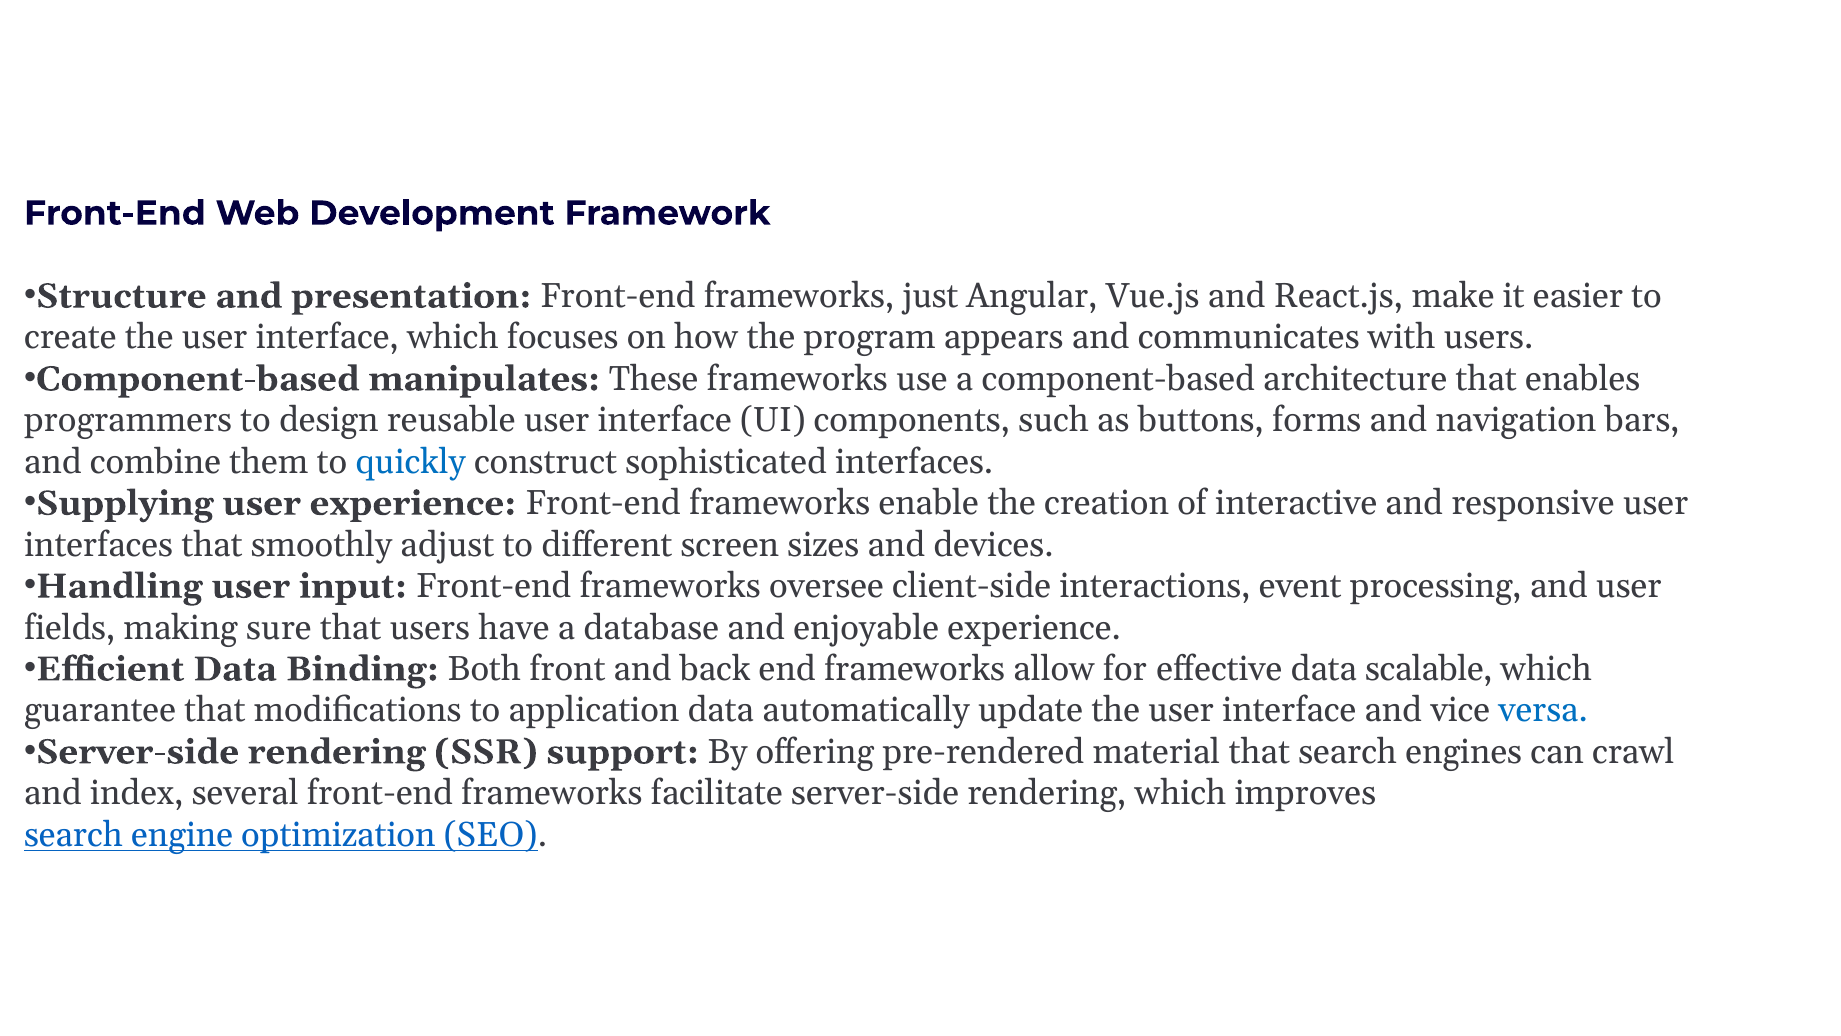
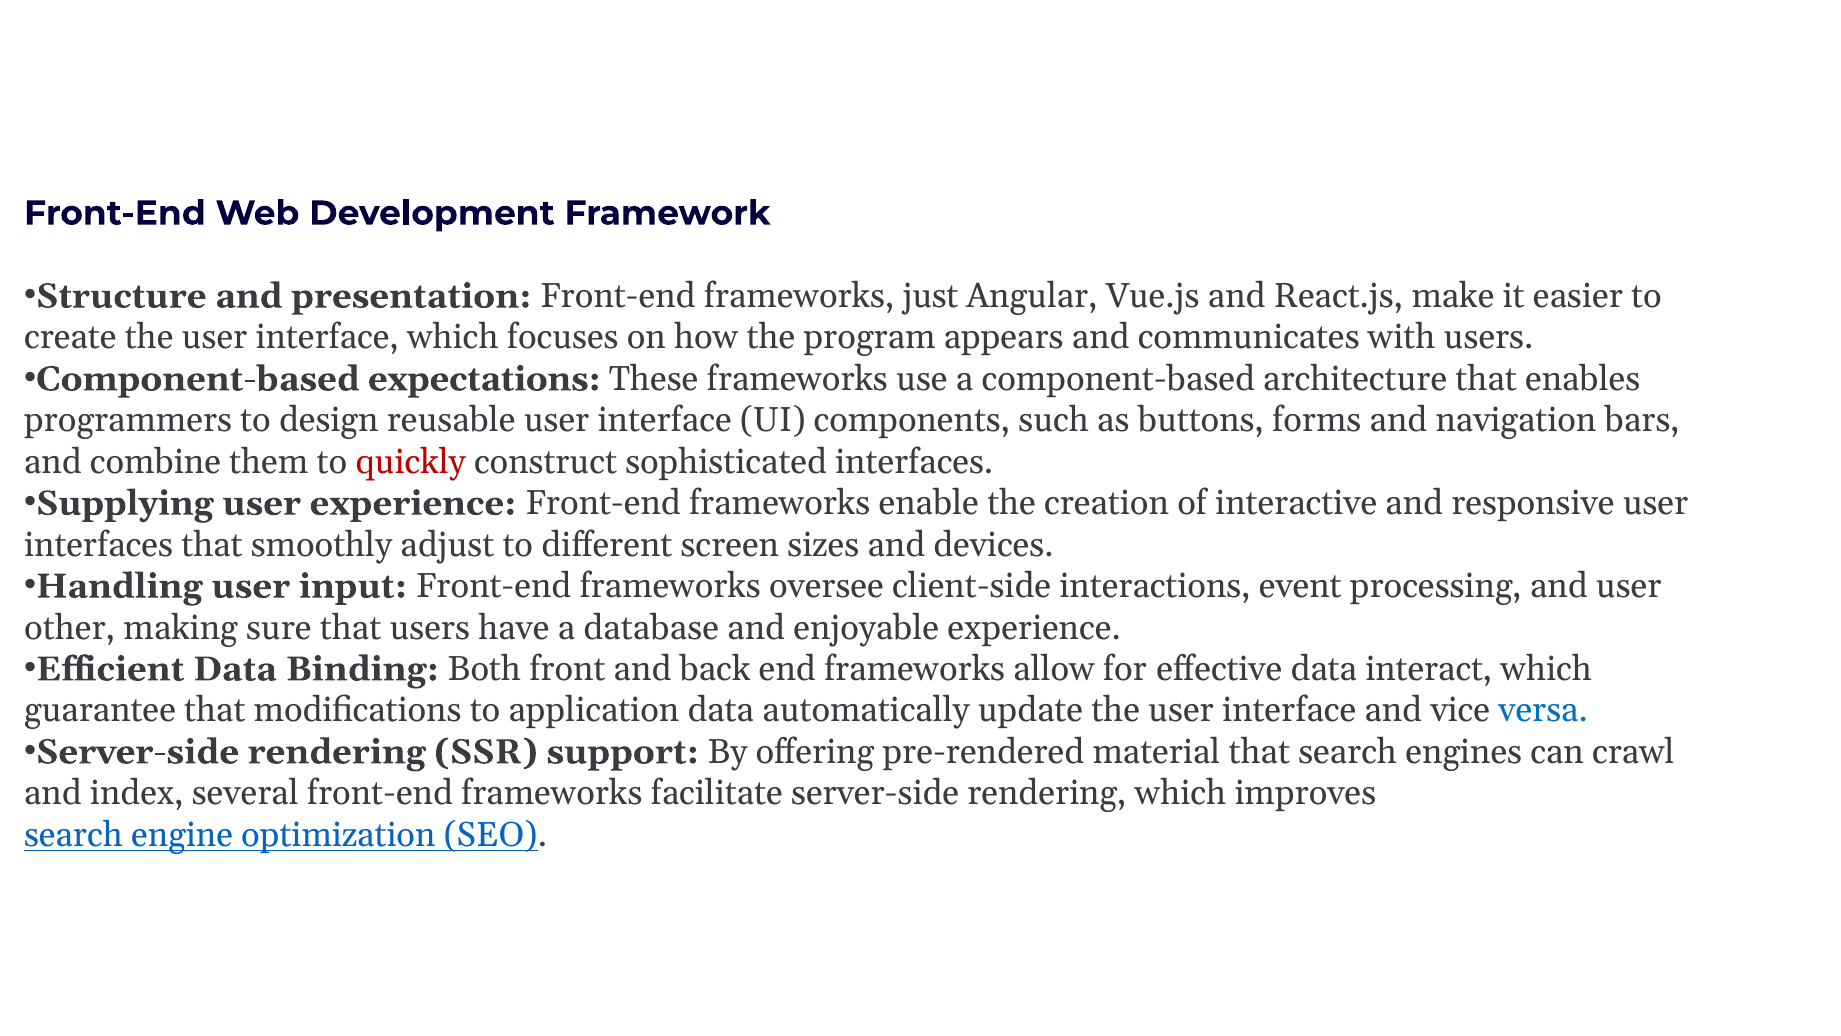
manipulates: manipulates -> expectations (484, 379)
quickly colour: blue -> red (411, 462)
fields: fields -> other (70, 627)
scalable: scalable -> interact (1429, 669)
